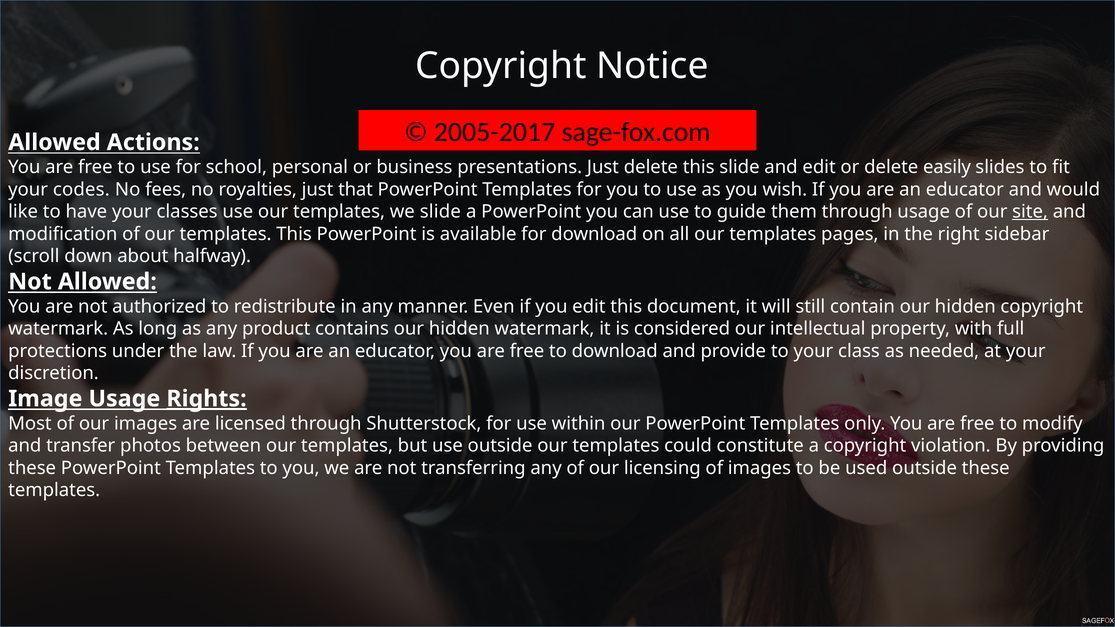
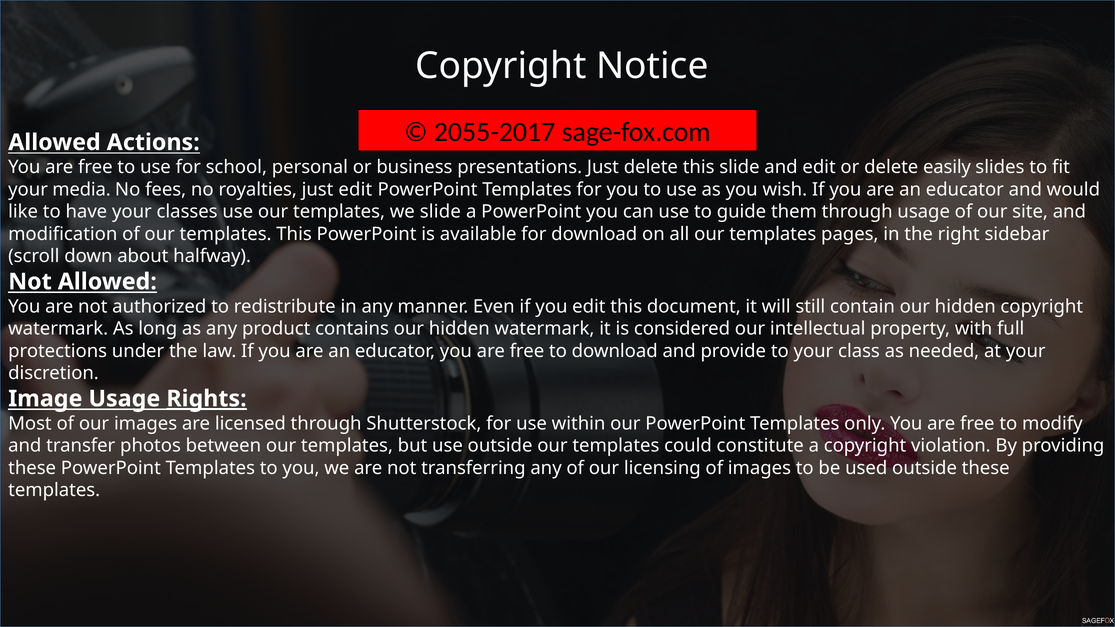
2005-2017: 2005-2017 -> 2055-2017 (495, 132)
codes: codes -> media (82, 189)
just that: that -> edit (355, 189)
site underline: present -> none (1030, 212)
